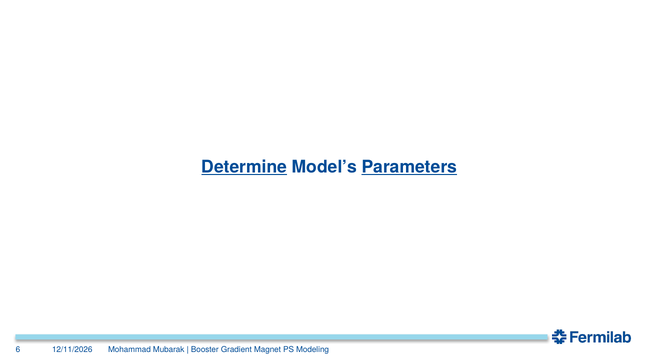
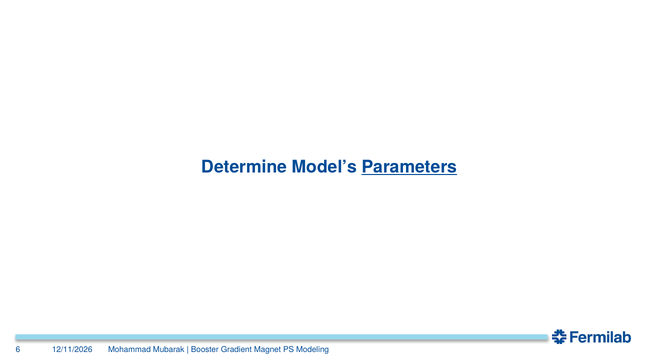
Determine underline: present -> none (244, 167)
